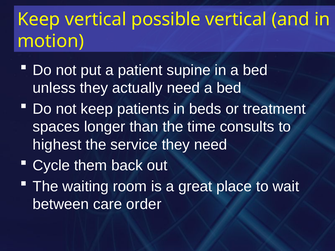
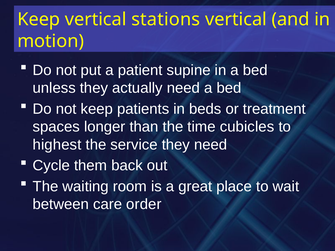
possible: possible -> stations (166, 19)
consults: consults -> cubicles (247, 127)
